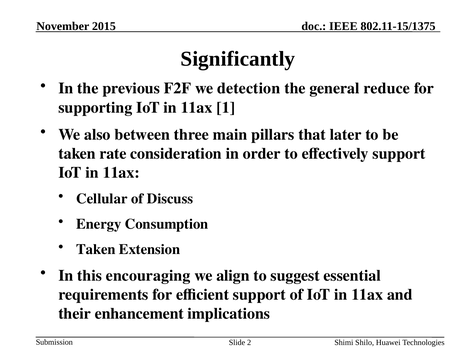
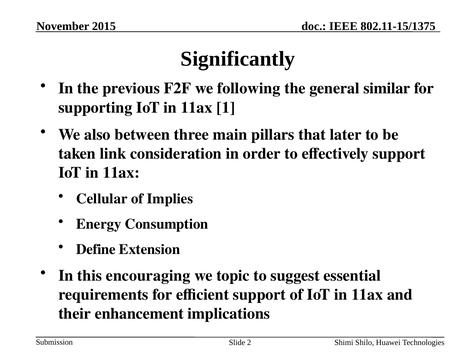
detection: detection -> following (249, 88)
reduce: reduce -> similar (387, 88)
rate: rate -> link (113, 153)
Discuss: Discuss -> Implies (170, 199)
Taken: Taken -> Define (96, 249)
align: align -> topic (233, 276)
